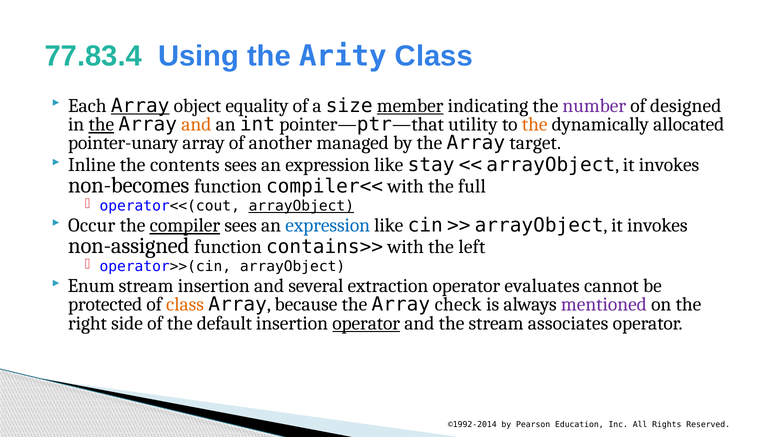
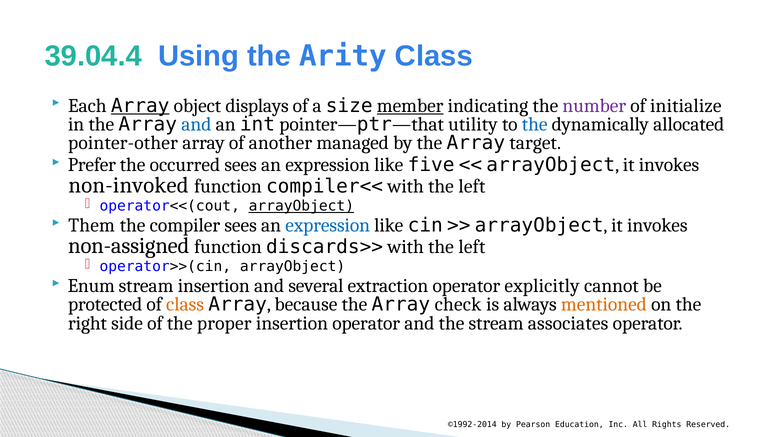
77.83.4: 77.83.4 -> 39.04.4 (93, 56)
equality: equality -> displays (257, 106)
designed: designed -> initialize (686, 106)
the underline: present -> none (101, 125)
and colour: orange -> blue (196, 125)
the colour: orange -> blue (535, 125)
pointer-unary: pointer-unary -> pointer-other (123, 143)
Inline: Inline -> Prefer (92, 165)
contents: contents -> occurred (185, 165)
stay: stay -> five (431, 165)
non-becomes: non-becomes -> non-invoked (128, 185)
full: full -> left (472, 186)
Occur: Occur -> Them (92, 226)
compiler underline: present -> none (185, 226)
contains>>: contains>> -> discards>> (325, 247)
evaluates: evaluates -> explicitly (542, 286)
mentioned colour: purple -> orange (604, 305)
default: default -> proper (224, 324)
operator underline: present -> none (366, 324)
